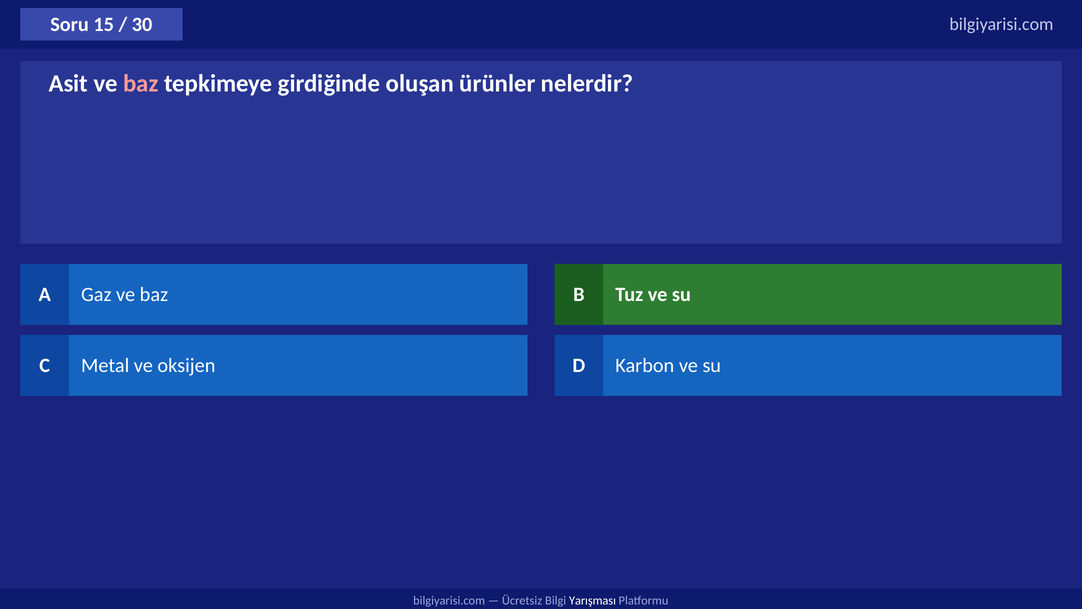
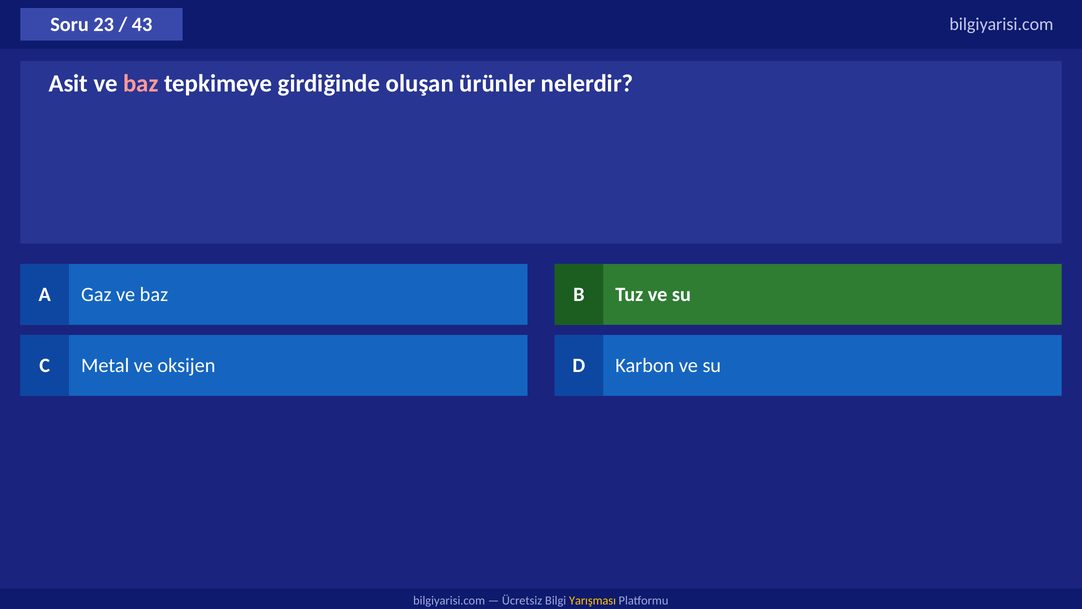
15: 15 -> 23 (104, 25)
30: 30 -> 43 (142, 25)
Yarışması colour: white -> yellow (593, 600)
